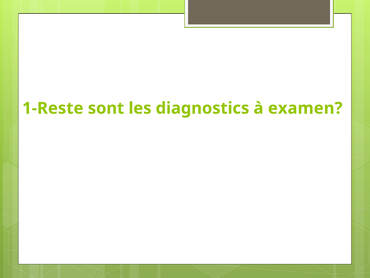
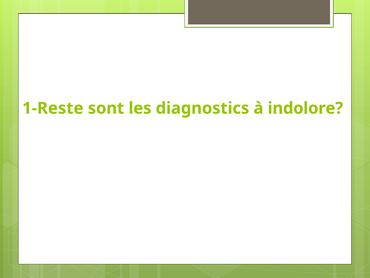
examen: examen -> indolore (305, 108)
